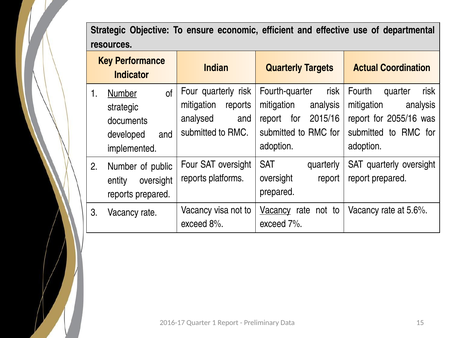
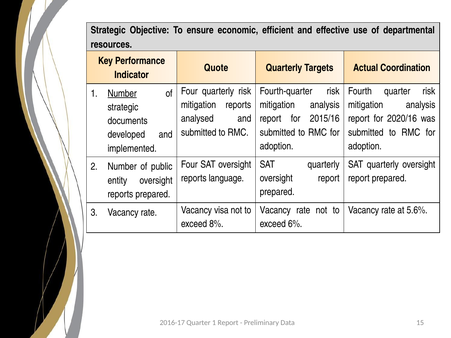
Indian: Indian -> Quote (216, 68)
2055/16: 2055/16 -> 2020/16 (402, 119)
platforms: platforms -> language (226, 178)
Vacancy underline: present -> none (275, 210)
7%: 7% -> 6% (295, 224)
